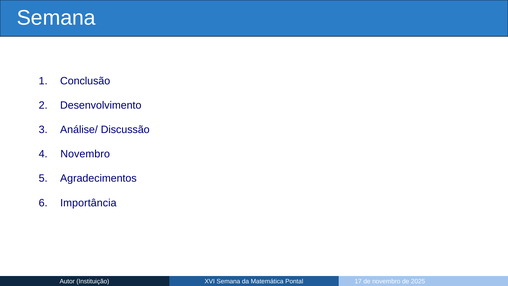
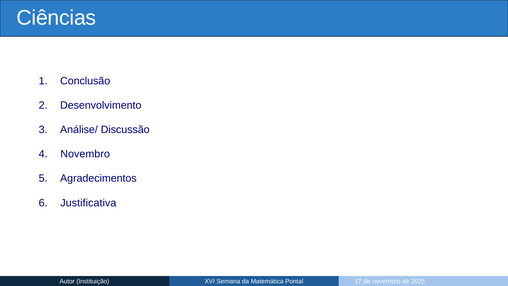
Semana: Semana -> Ciências (56, 18)
Importância: Importância -> Justificativa (88, 203)
